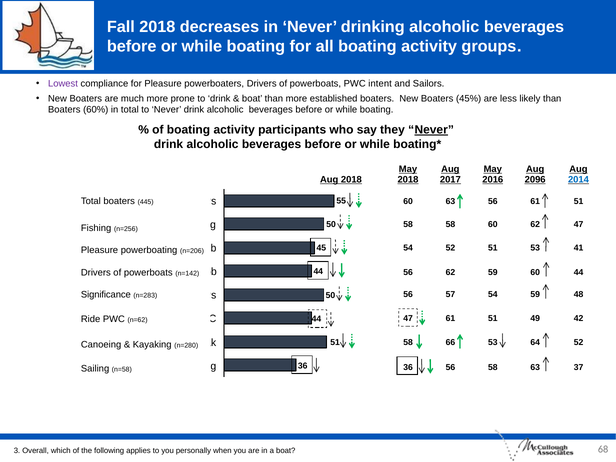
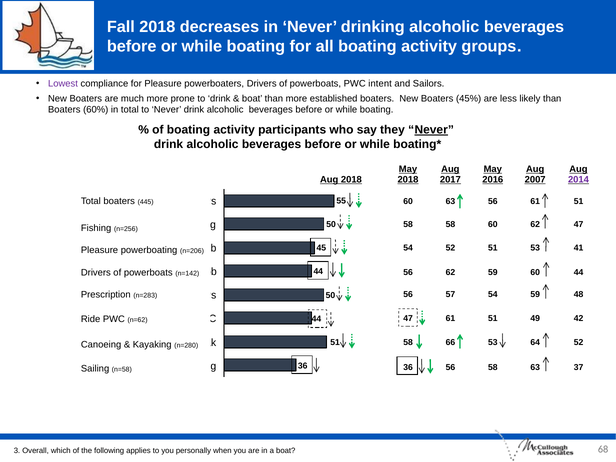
2096: 2096 -> 2007 (535, 180)
2014 colour: blue -> purple (578, 180)
Significance: Significance -> Prescription (106, 295)
